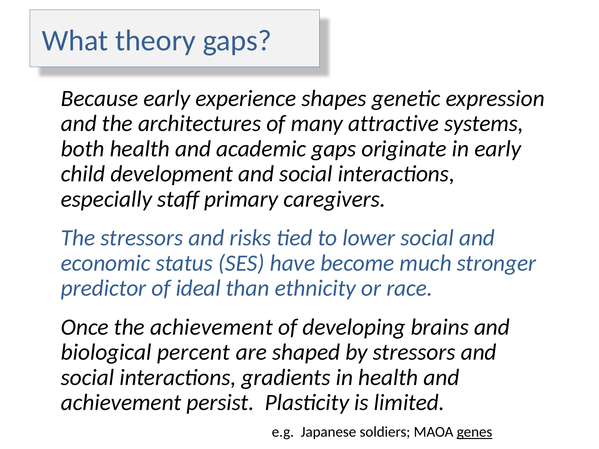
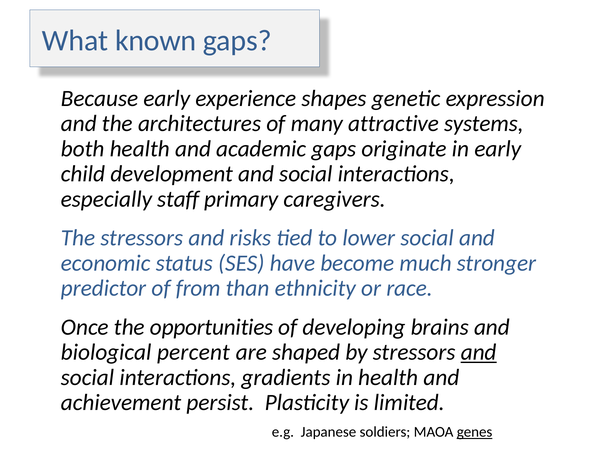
theory: theory -> known (156, 40)
ideal: ideal -> from (198, 288)
the achievement: achievement -> opportunities (212, 327)
and underline: none -> present (479, 352)
